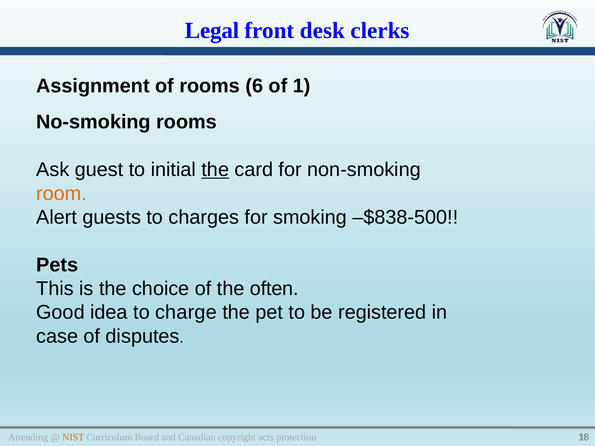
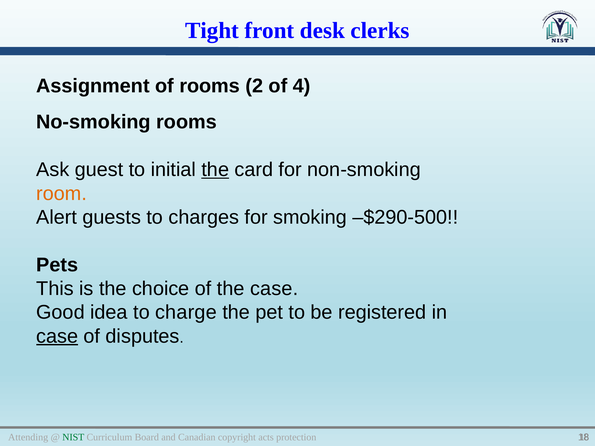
Legal: Legal -> Tight (212, 31)
6: 6 -> 2 (254, 86)
1: 1 -> 4 (302, 86)
–$838-500: –$838-500 -> –$290-500 (405, 217)
the often: often -> case (274, 289)
case underline: none -> present (57, 336)
NIST colour: orange -> green (73, 438)
